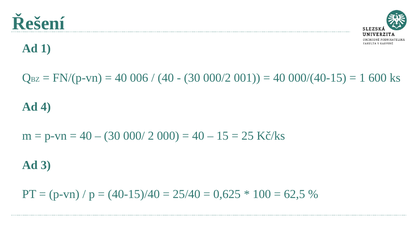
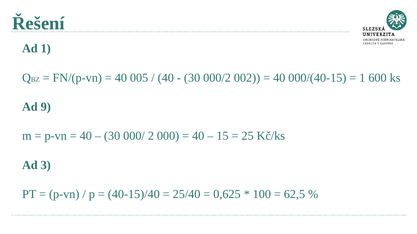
006: 006 -> 005 (139, 78)
001: 001 -> 002 (247, 78)
4: 4 -> 9 (46, 107)
